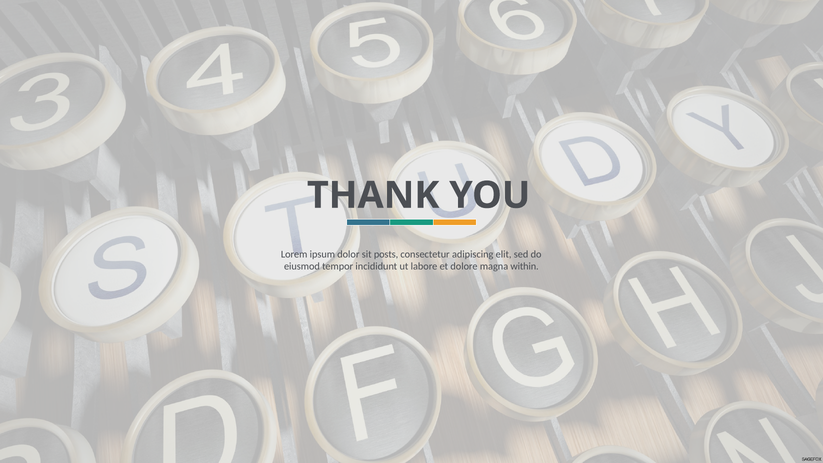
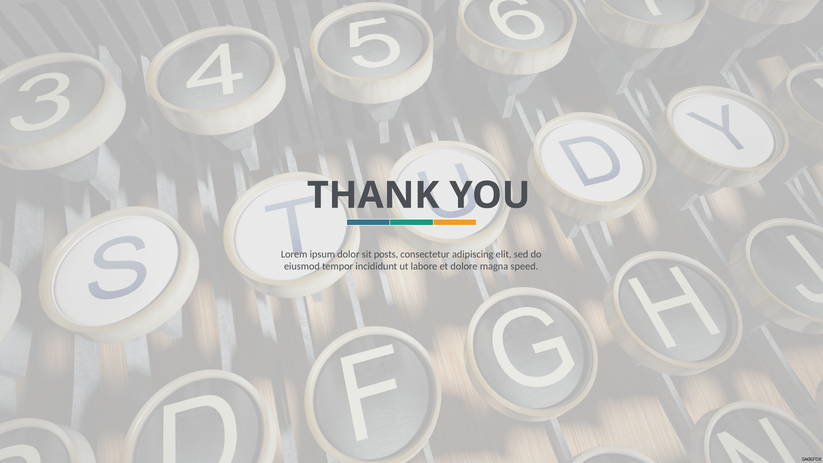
within: within -> speed (524, 266)
